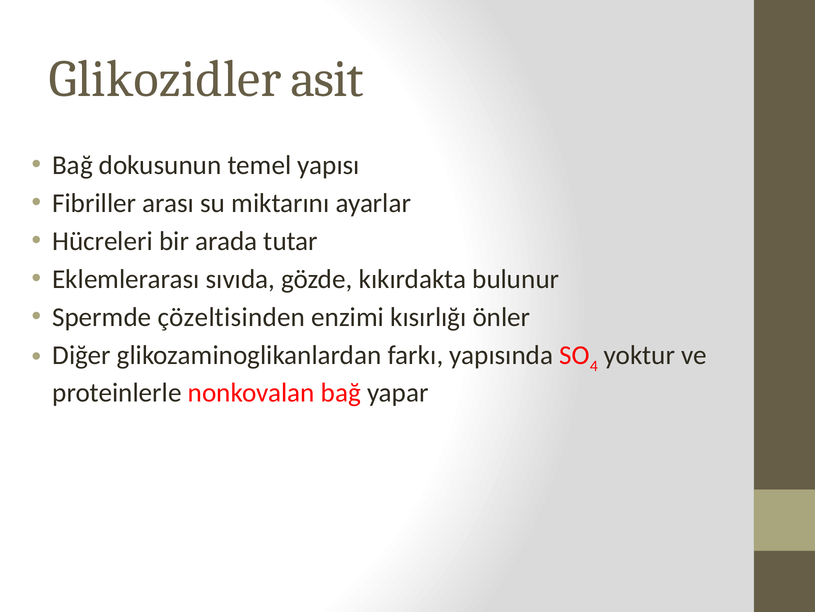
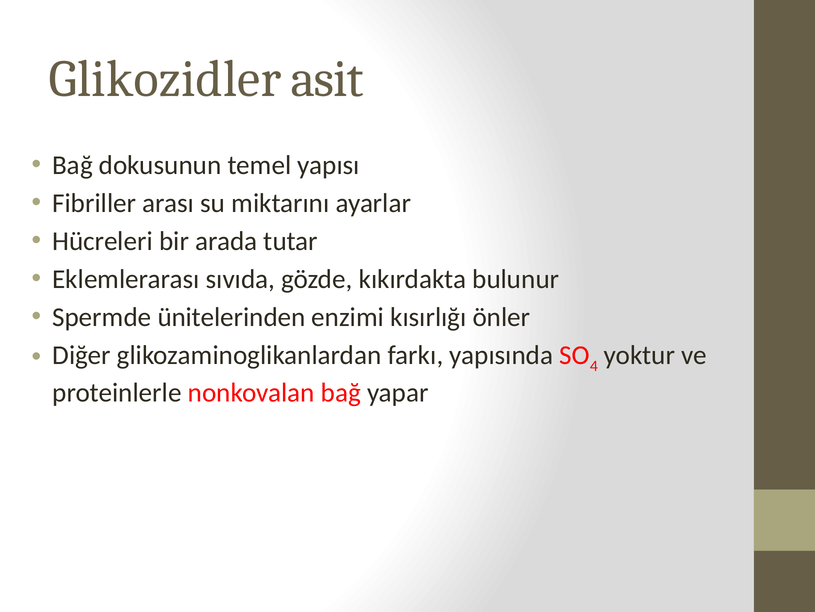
çözeltisinden: çözeltisinden -> ünitelerinden (231, 317)
